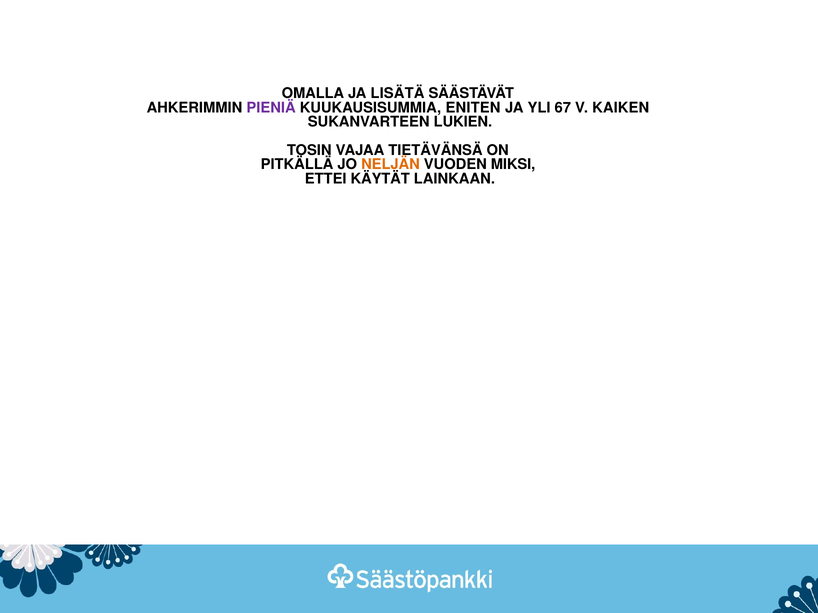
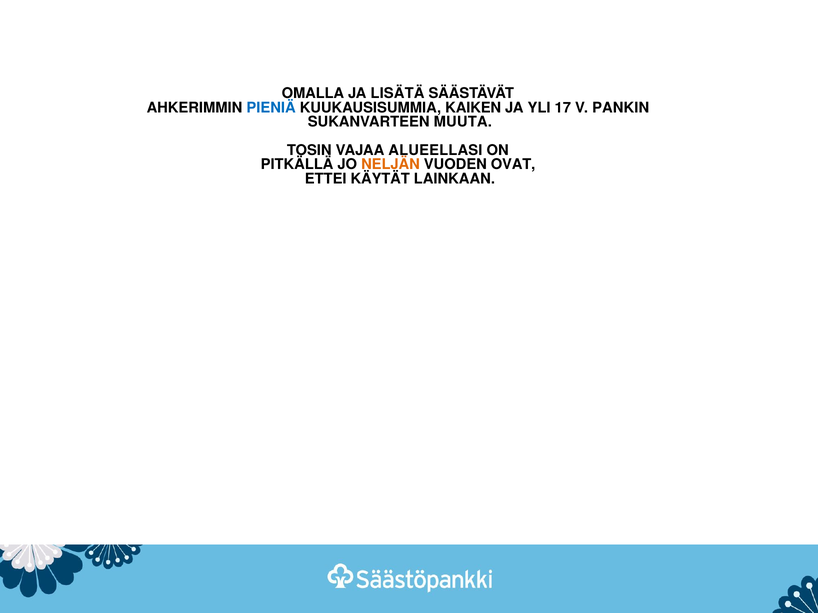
PIENIÄ colour: purple -> blue (271, 108)
ENITEN: ENITEN -> KAIKEN (473, 108)
67: 67 -> 17 (563, 108)
KAIKEN: KAIKEN -> PANKIN (621, 108)
LUKIEN: LUKIEN -> MUUTA (463, 122)
TIETÄVÄNSÄ: TIETÄVÄNSÄ -> ALUEELLASI (435, 150)
MIKSI: MIKSI -> OVAT (513, 165)
